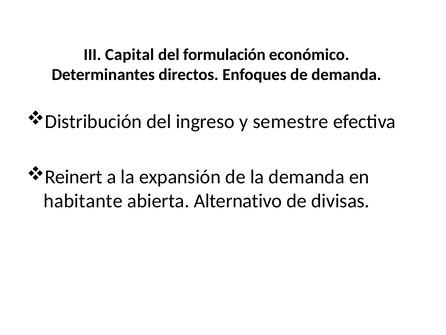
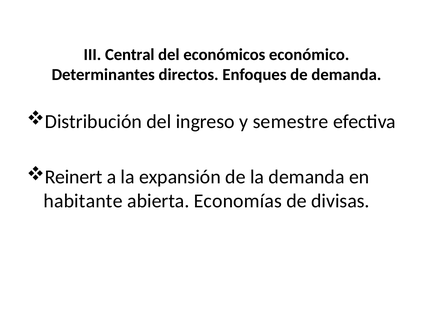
Capital: Capital -> Central (130, 54)
formulación: formulación -> económicos (224, 54)
Alternativo: Alternativo -> Economías (238, 201)
